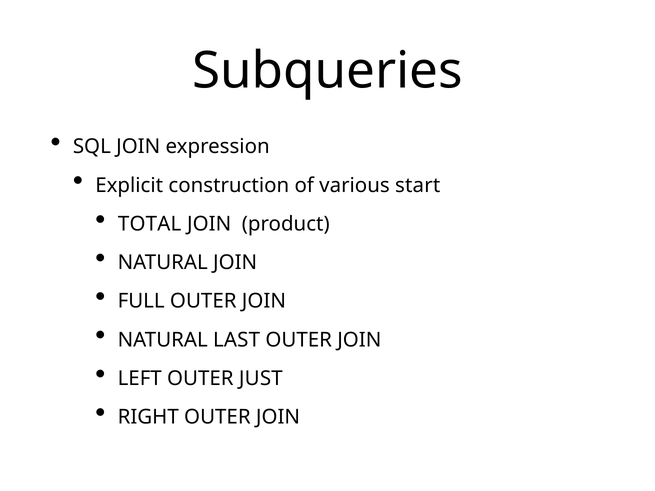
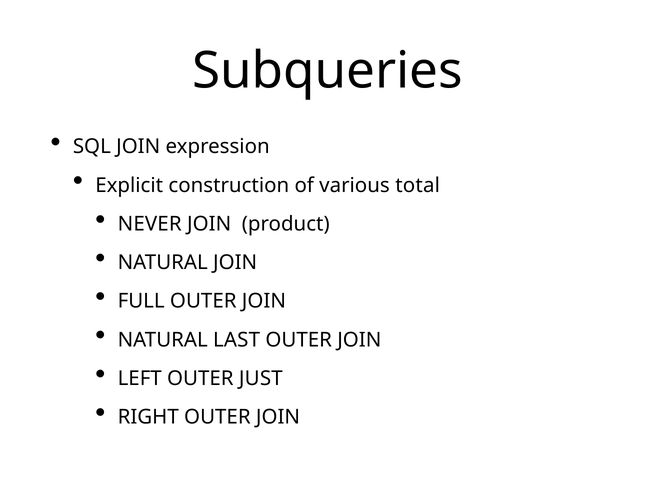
start: start -> total (418, 185)
TOTAL: TOTAL -> NEVER (150, 224)
